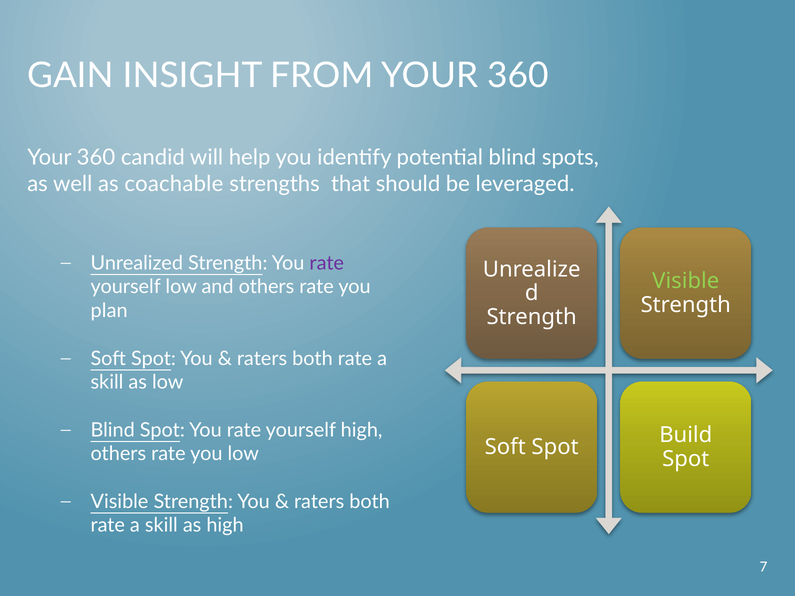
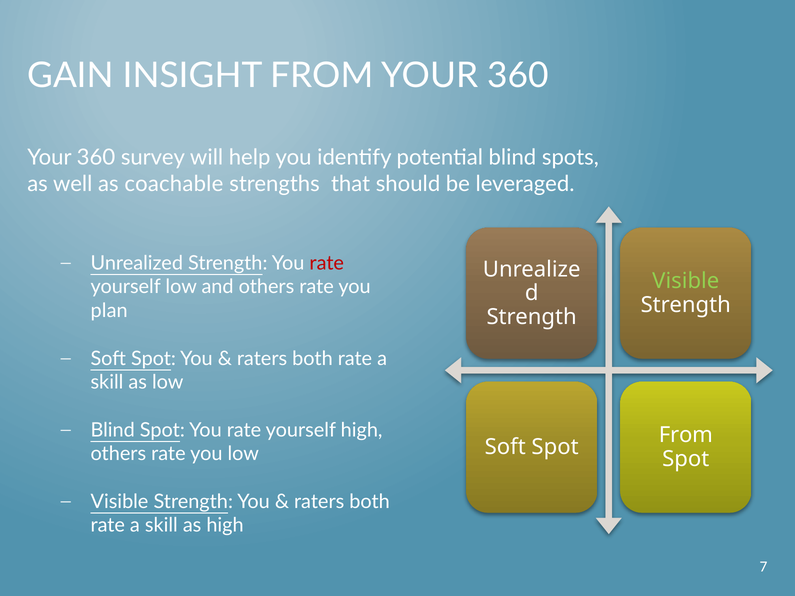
candid: candid -> survey (153, 158)
rate colour: purple -> red (327, 263)
Build: Build -> From (686, 435)
